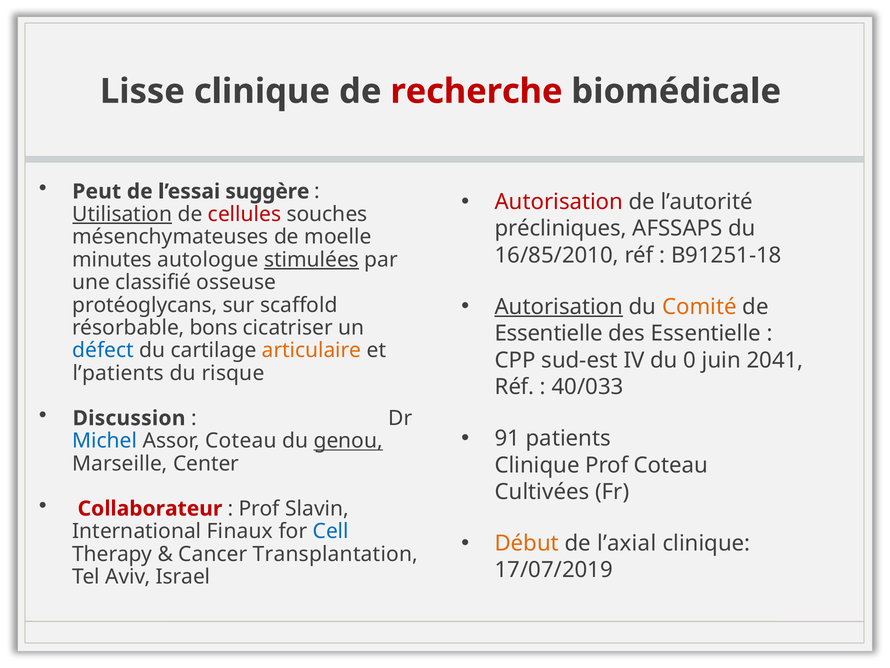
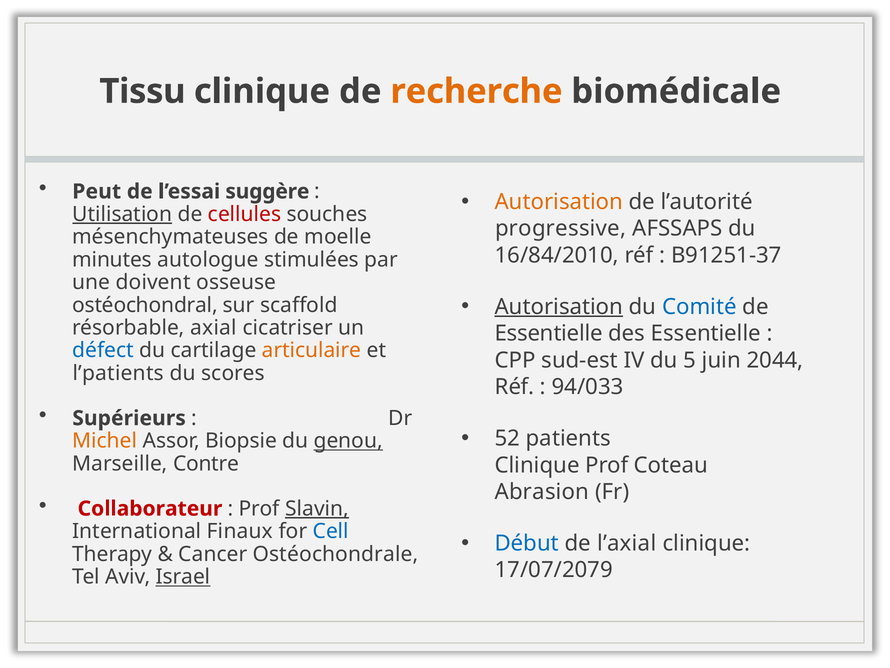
Lisse: Lisse -> Tissu (143, 91)
recherche colour: red -> orange (476, 91)
Autorisation colour: red -> orange (559, 202)
précliniques: précliniques -> progressive (561, 228)
16/85/2010: 16/85/2010 -> 16/84/2010 (557, 255)
B91251-18: B91251-18 -> B91251-37 (726, 255)
stimulées underline: present -> none (312, 259)
classifié: classifié -> doivent (153, 282)
Comité colour: orange -> blue (699, 307)
protéoglycans: protéoglycans -> ostéochondral (145, 305)
bons: bons -> axial (214, 328)
0: 0 -> 5 (690, 360)
2041: 2041 -> 2044 (775, 360)
risque: risque -> scores (233, 373)
40/033: 40/033 -> 94/033 (588, 387)
Discussion: Discussion -> Supérieurs (129, 418)
91: 91 -> 52 (507, 438)
Michel colour: blue -> orange (105, 441)
Assor Coteau: Coteau -> Biopsie (241, 441)
Center: Center -> Contre (206, 463)
Cultivées: Cultivées -> Abrasion (542, 492)
Slavin underline: none -> present (317, 508)
Début colour: orange -> blue (527, 543)
Transplantation: Transplantation -> Ostéochondrale (336, 554)
17/07/2019: 17/07/2019 -> 17/07/2079 (554, 570)
Israel underline: none -> present (183, 576)
